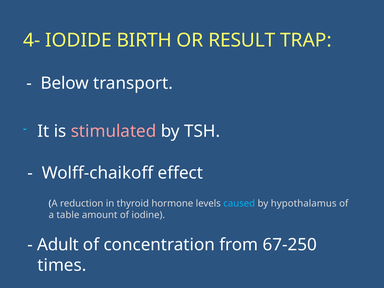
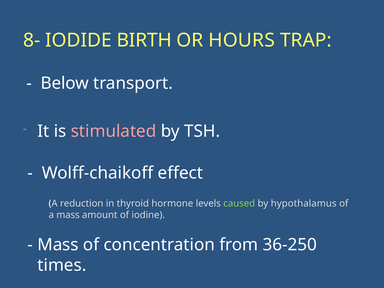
4-: 4- -> 8- (32, 40)
RESULT: RESULT -> HOURS (242, 40)
caused colour: light blue -> light green (239, 204)
a table: table -> mass (68, 215)
Adult: Adult -> Mass (58, 245)
67-250: 67-250 -> 36-250 (290, 245)
